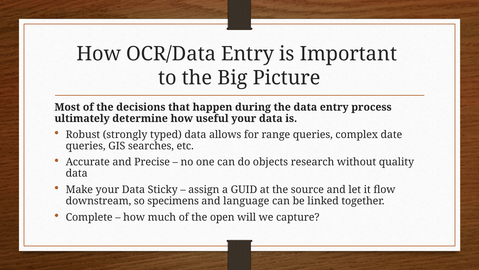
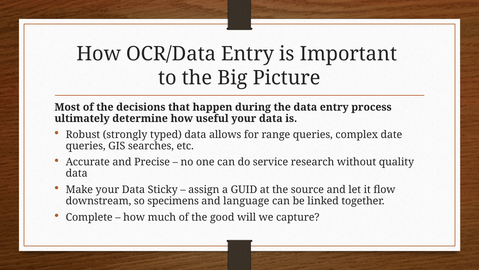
objects: objects -> service (271, 162)
open: open -> good (222, 217)
